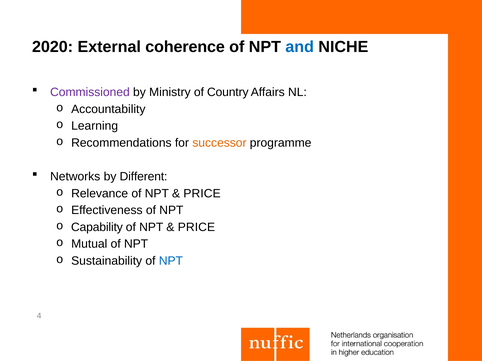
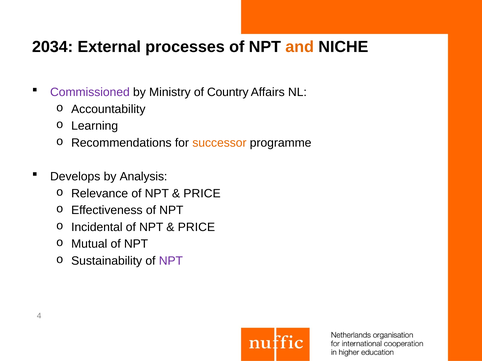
2020: 2020 -> 2034 (53, 47)
coherence: coherence -> processes (185, 47)
and colour: blue -> orange (300, 47)
Networks: Networks -> Develops (75, 177)
Different: Different -> Analysis (144, 177)
Capability: Capability -> Incidental (97, 227)
NPT colour: blue -> purple (171, 261)
